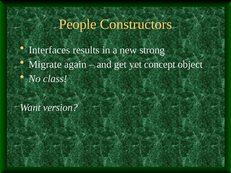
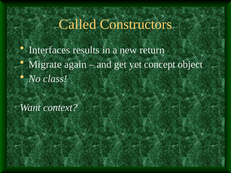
People: People -> Called (78, 24)
strong: strong -> return (152, 50)
version: version -> context (60, 108)
